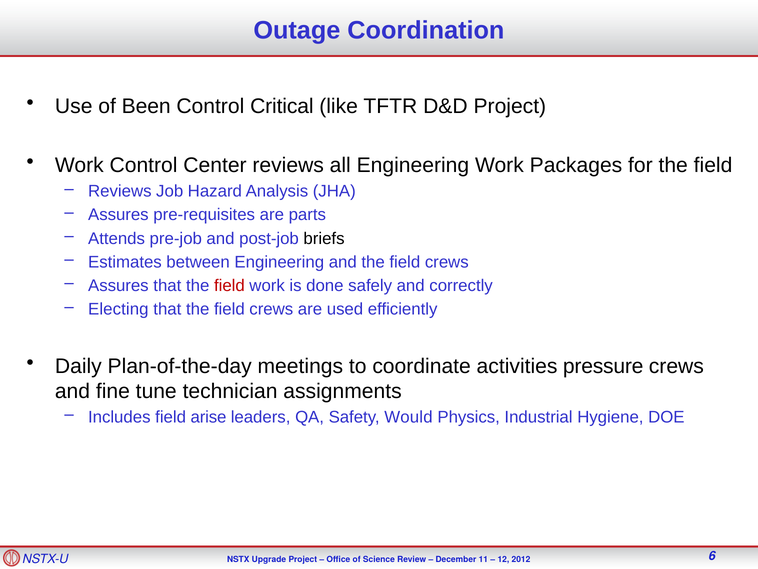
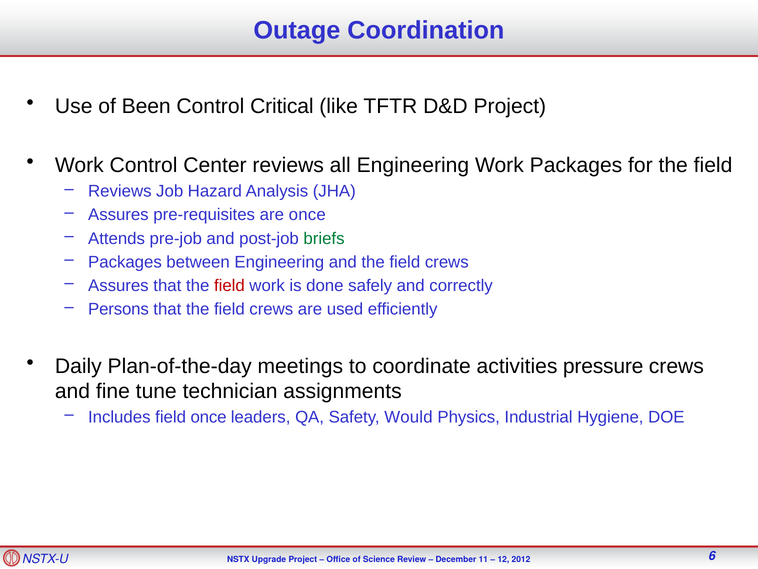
are parts: parts -> once (307, 215)
briefs colour: black -> green (324, 238)
Estimates: Estimates -> Packages (125, 262)
Electing: Electing -> Persons (118, 309)
field arise: arise -> once (208, 417)
